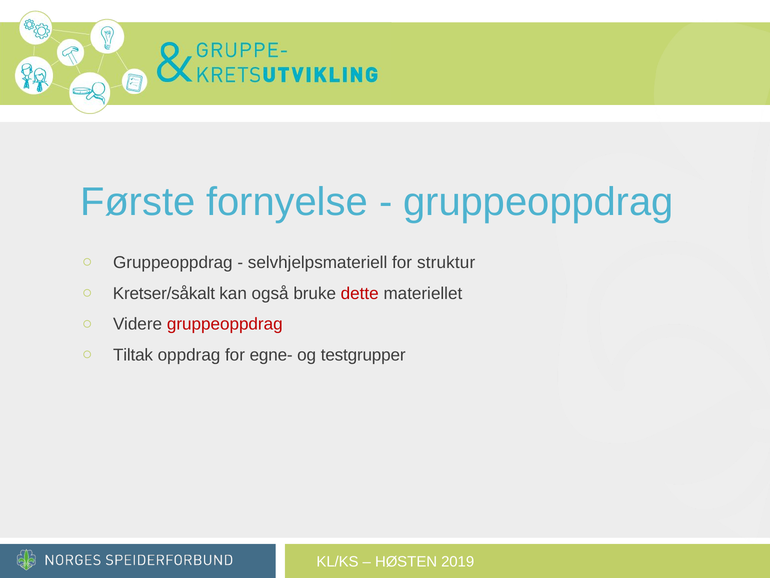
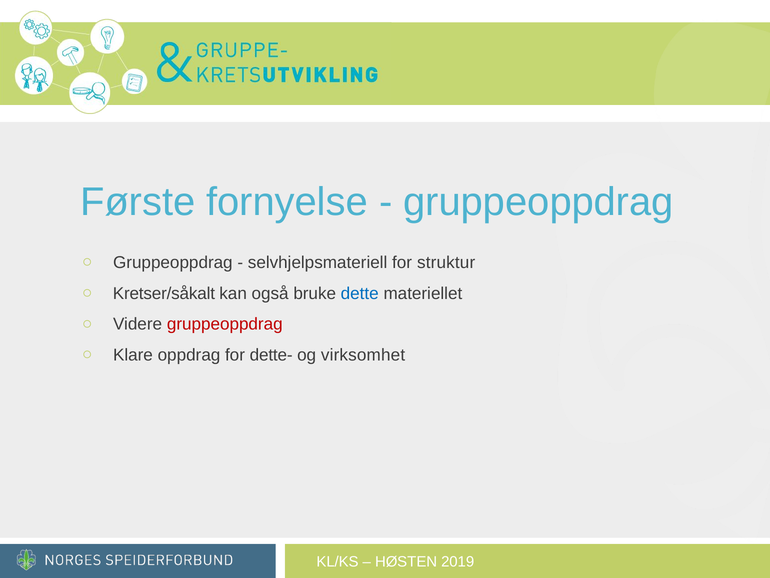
dette colour: red -> blue (360, 293)
Tiltak: Tiltak -> Klare (133, 355)
egne-: egne- -> dette- (271, 355)
testgrupper: testgrupper -> virksomhet (363, 355)
